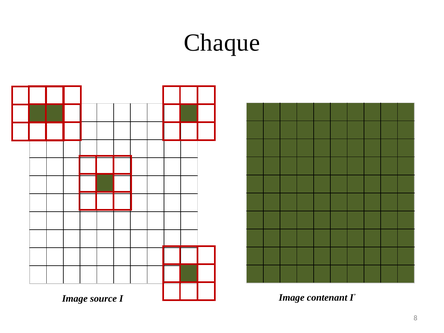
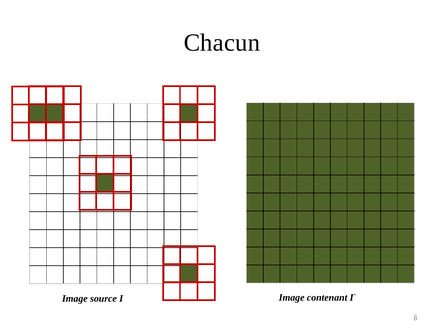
Chaque: Chaque -> Chacun (222, 43)
